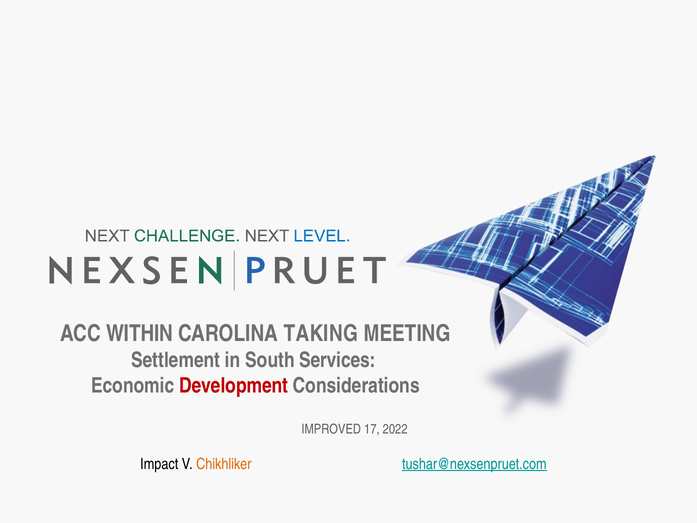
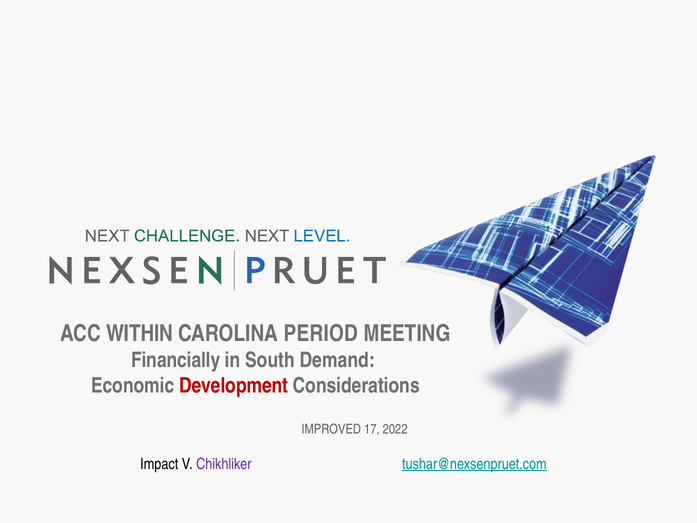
TAKING: TAKING -> PERIOD (321, 333)
Settlement: Settlement -> Financially (176, 360)
Services: Services -> Demand (337, 360)
Chikhliker colour: orange -> purple (224, 464)
